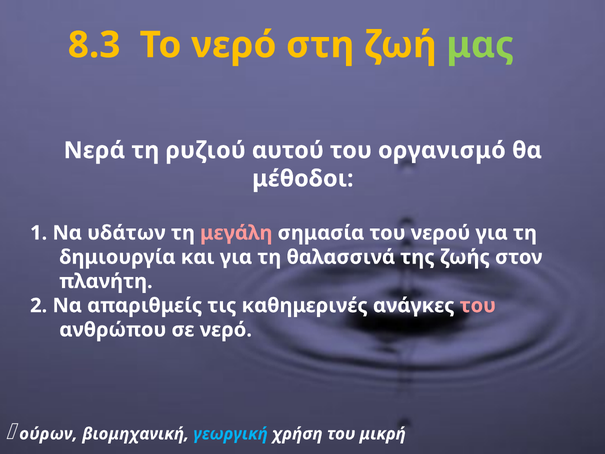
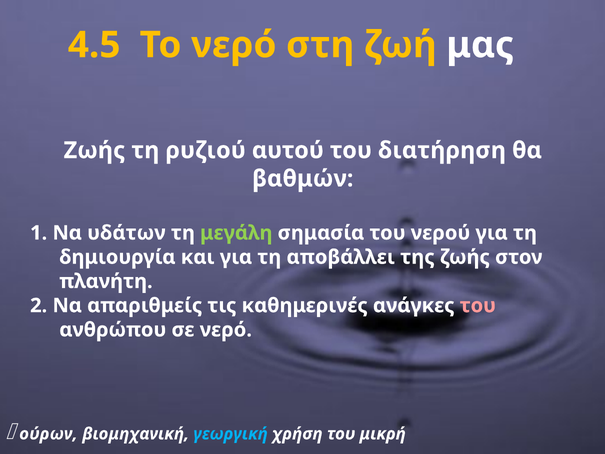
8.3: 8.3 -> 4.5 (94, 45)
μας colour: light green -> white (480, 45)
Νερά: Νερά -> Ζωής (94, 150)
οργανισμό: οργανισμό -> διατήρηση (442, 150)
μέθοδοι: μέθοδοι -> βαθμών (303, 179)
μεγάλη colour: pink -> light green (236, 233)
θαλασσινά: θαλασσινά -> αποβάλλει (341, 257)
